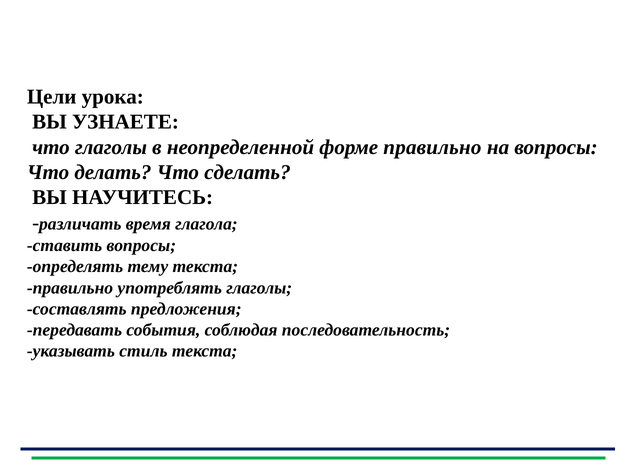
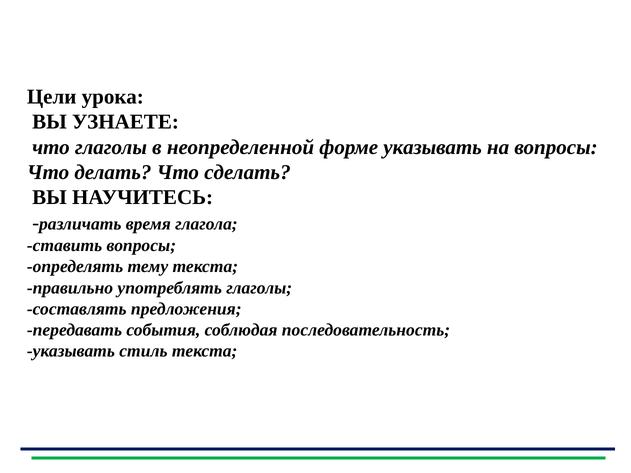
форме правильно: правильно -> указывать (433, 147)
